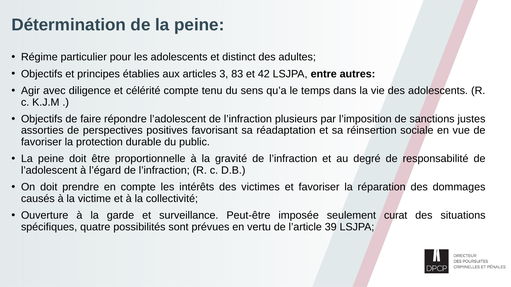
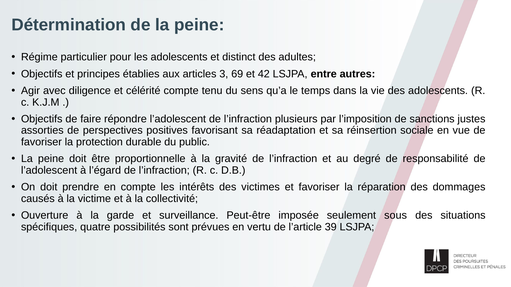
83: 83 -> 69 (237, 74)
curat: curat -> sous (396, 216)
